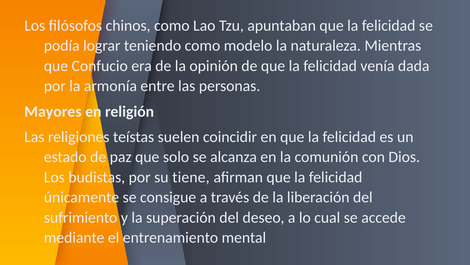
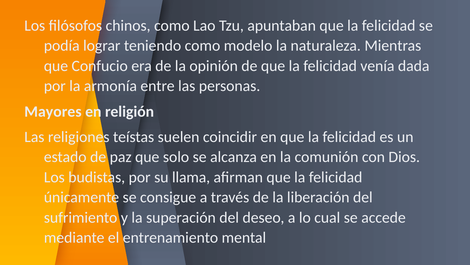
tiene: tiene -> llama (191, 177)
